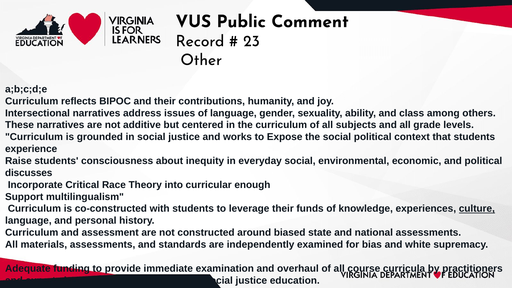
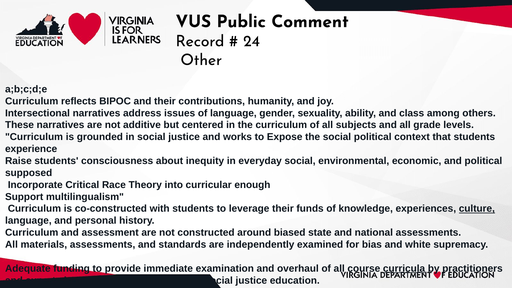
23: 23 -> 24 (252, 41)
discusses: discusses -> supposed (29, 173)
curricula underline: none -> present (404, 268)
